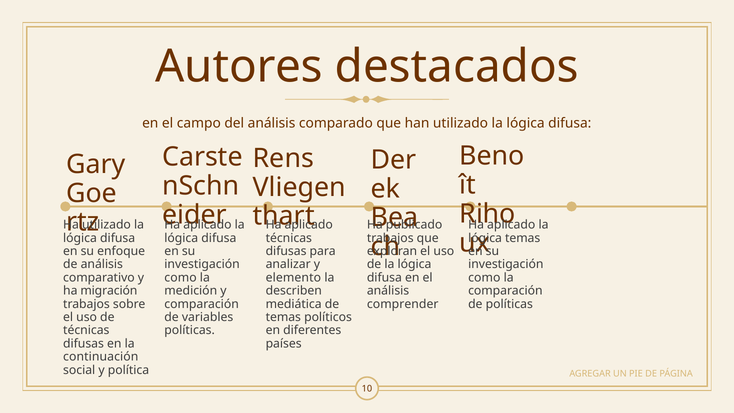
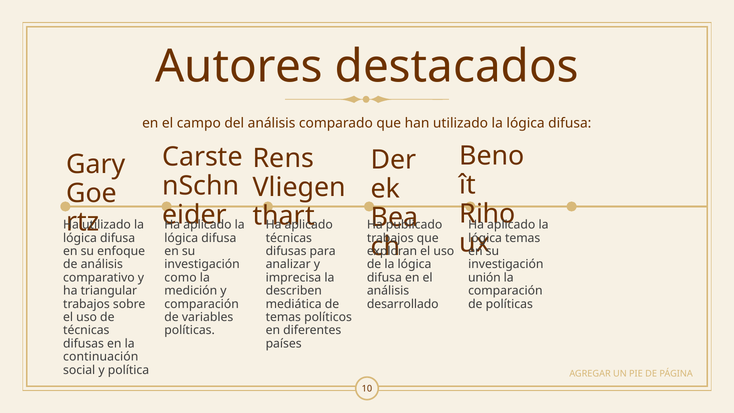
elemento: elemento -> imprecisa (293, 278)
como: como -> unión (484, 278)
migración: migración -> triangular (109, 291)
comprender: comprender -> desarrollado (403, 304)
